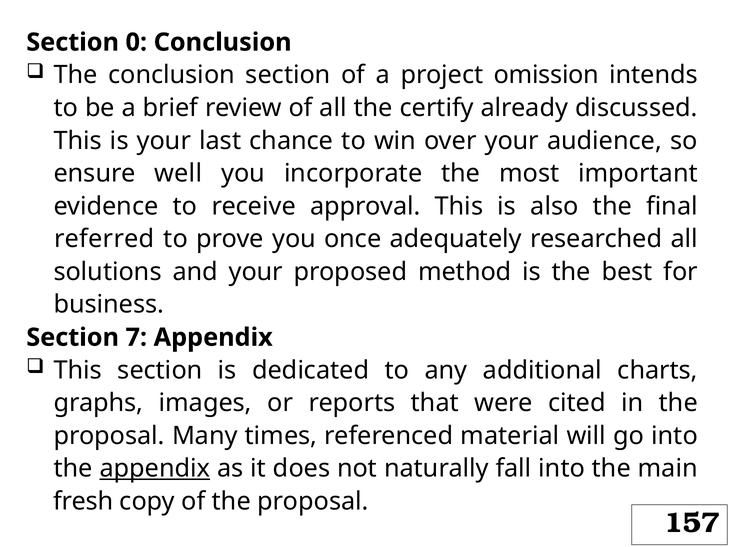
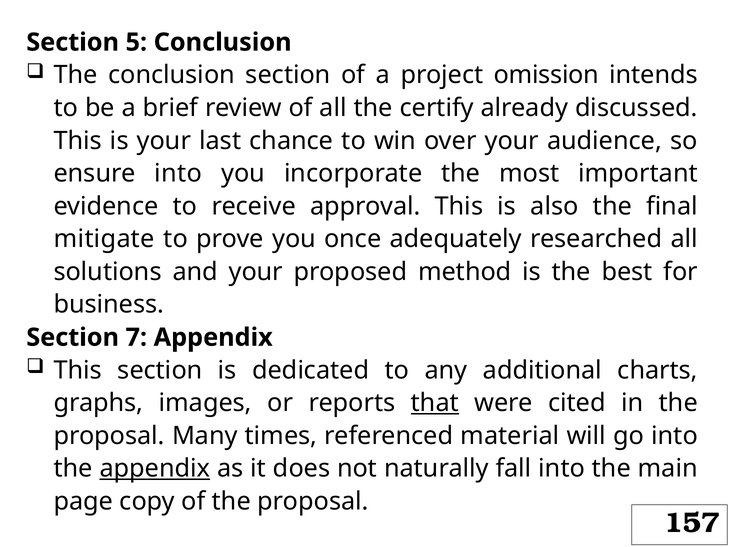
0: 0 -> 5 (136, 42)
ensure well: well -> into (178, 173)
referred: referred -> mitigate (104, 239)
that underline: none -> present (435, 403)
fresh: fresh -> page (83, 501)
